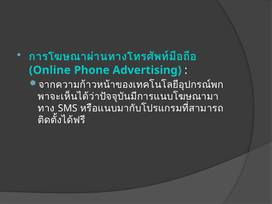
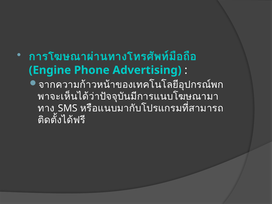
Online: Online -> Engine (50, 70)
